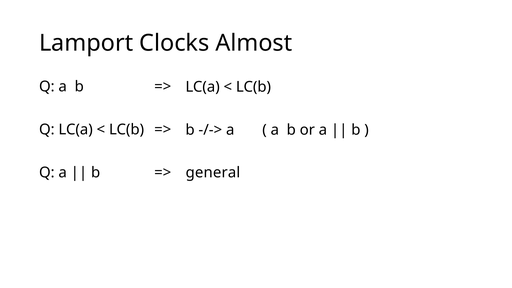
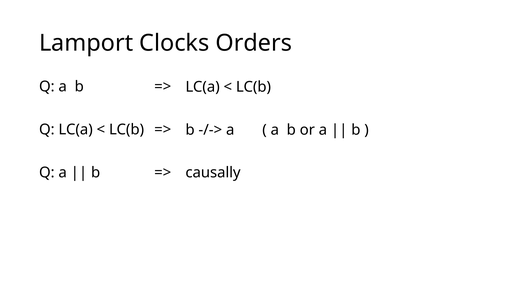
Almost: Almost -> Orders (254, 43)
general: general -> causally (213, 173)
